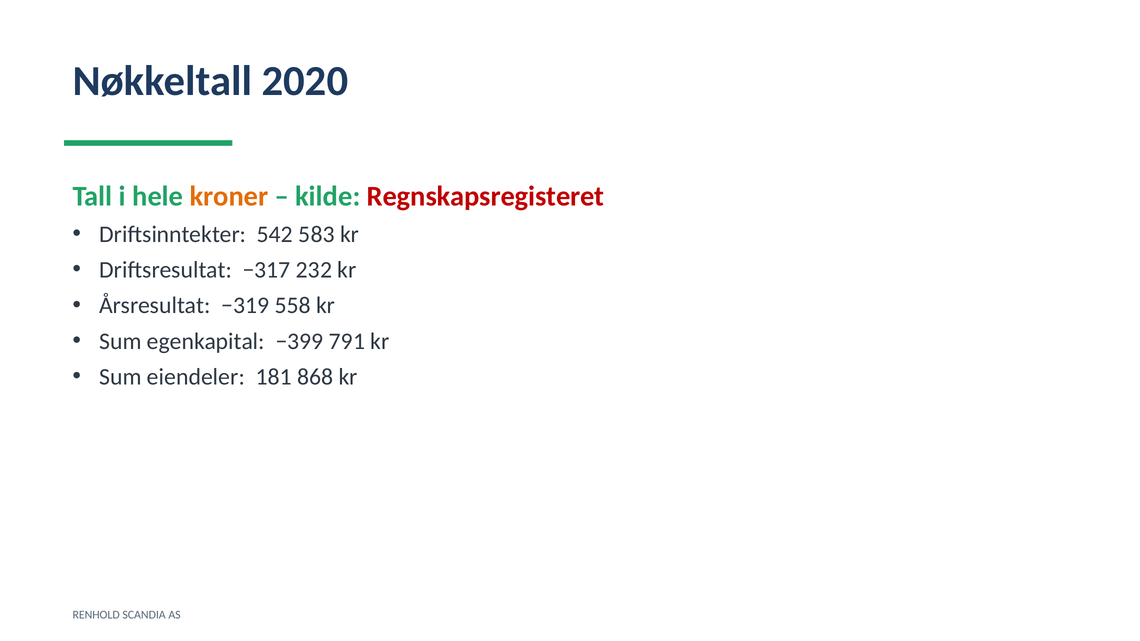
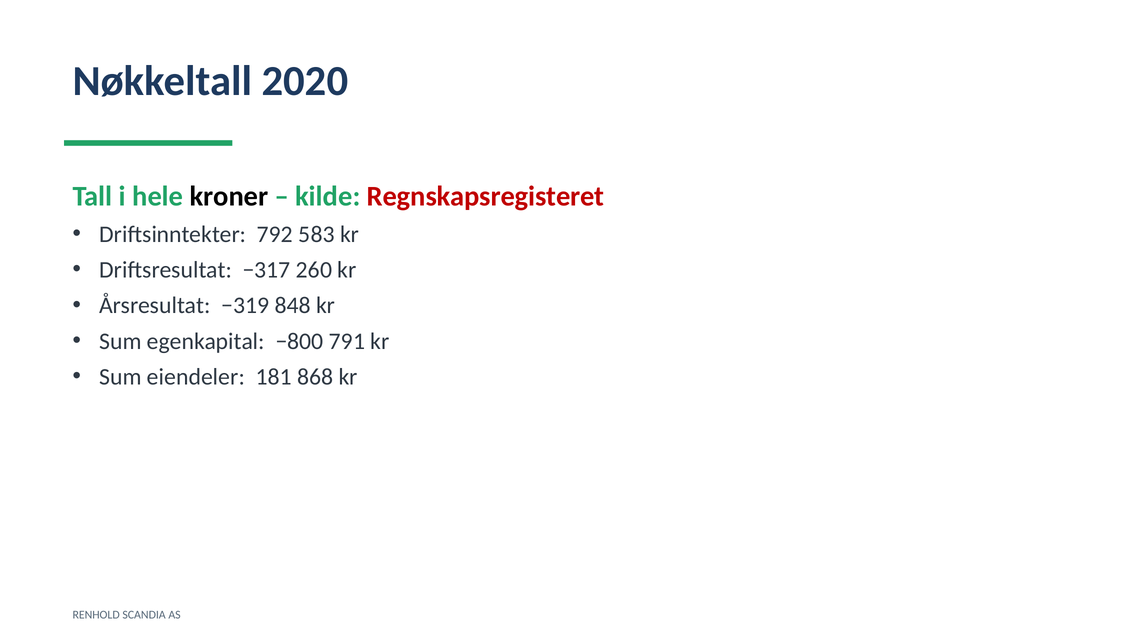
kroner colour: orange -> black (229, 196)
542: 542 -> 792 (275, 234)
232: 232 -> 260 (314, 270)
558: 558 -> 848 (293, 306)
−399: −399 -> −800 (299, 341)
